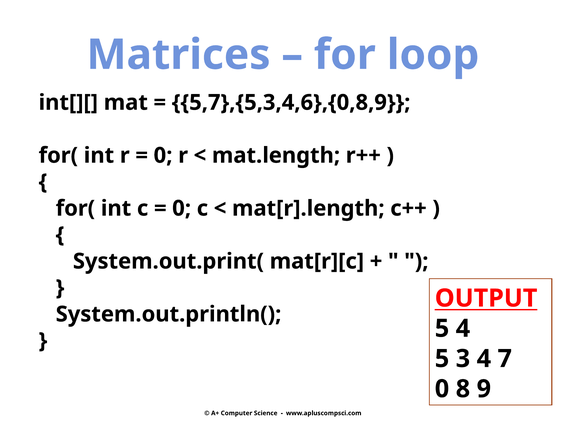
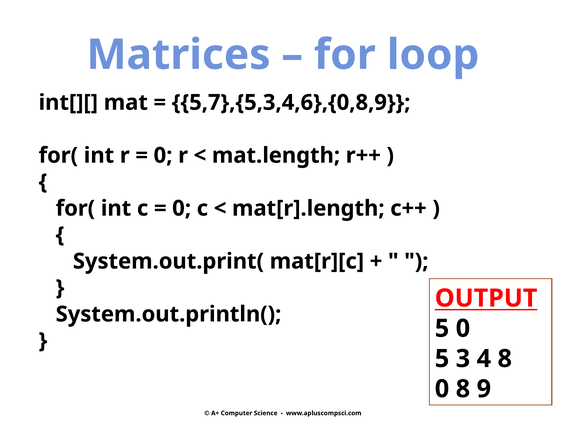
5 4: 4 -> 0 (463, 328)
4 7: 7 -> 8 (505, 358)
